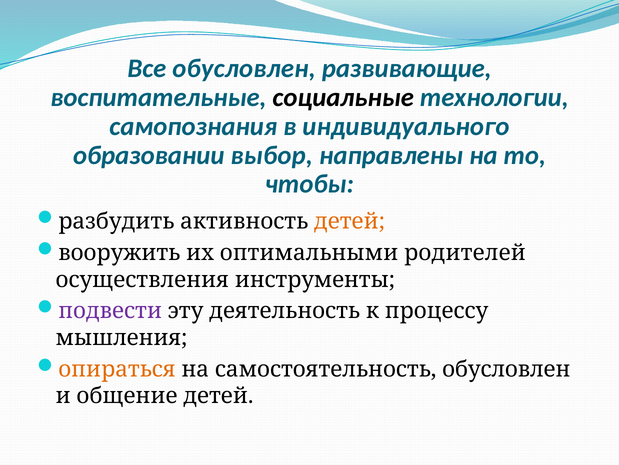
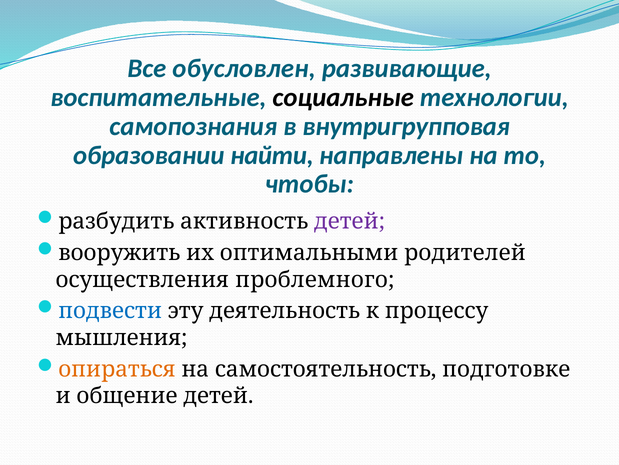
индивидуального: индивидуального -> внутригрупповая (406, 126)
выбор: выбор -> найти (272, 155)
детей colour: orange -> purple (350, 221)
инструменты: инструменты -> проблемного (315, 279)
подвести colour: purple -> blue (110, 310)
самостоятельность обусловлен: обусловлен -> подготовке (506, 369)
